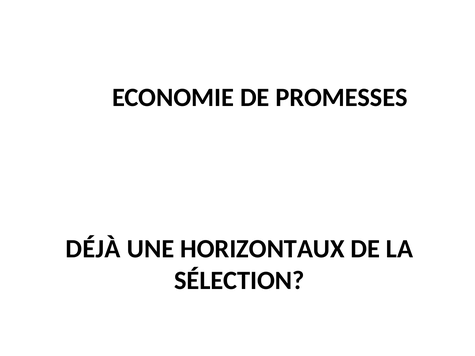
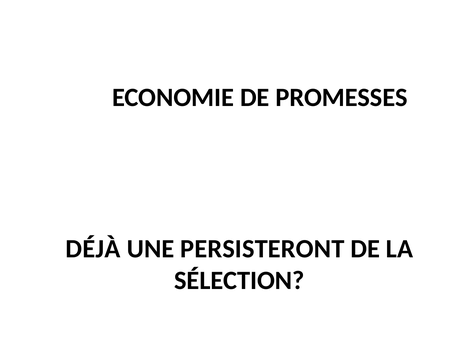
HORIZONTAUX: HORIZONTAUX -> PERSISTERONT (262, 249)
